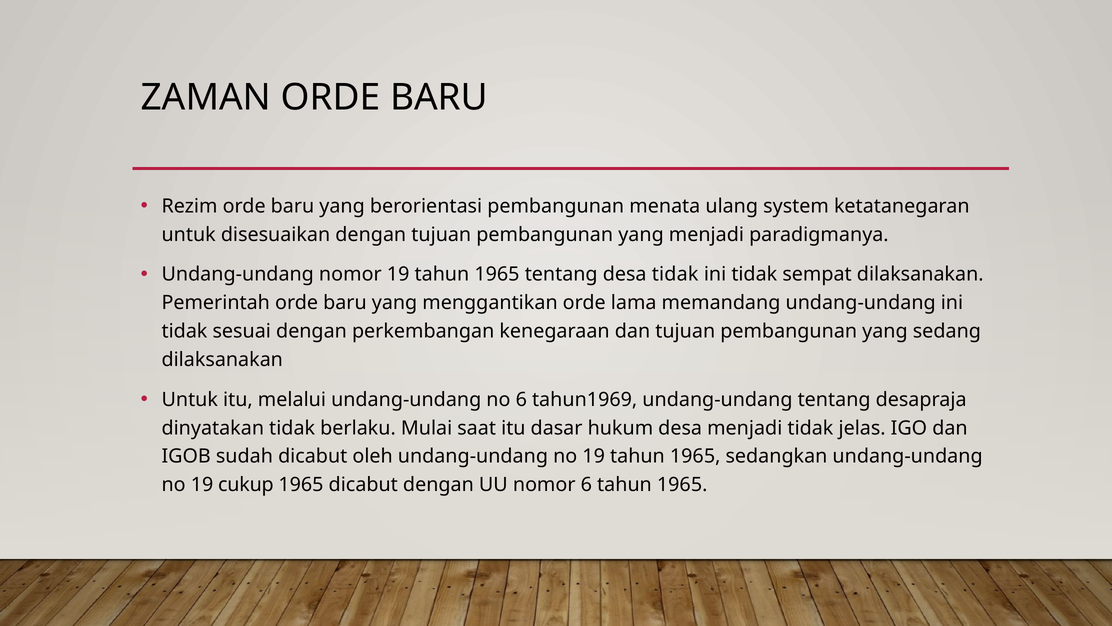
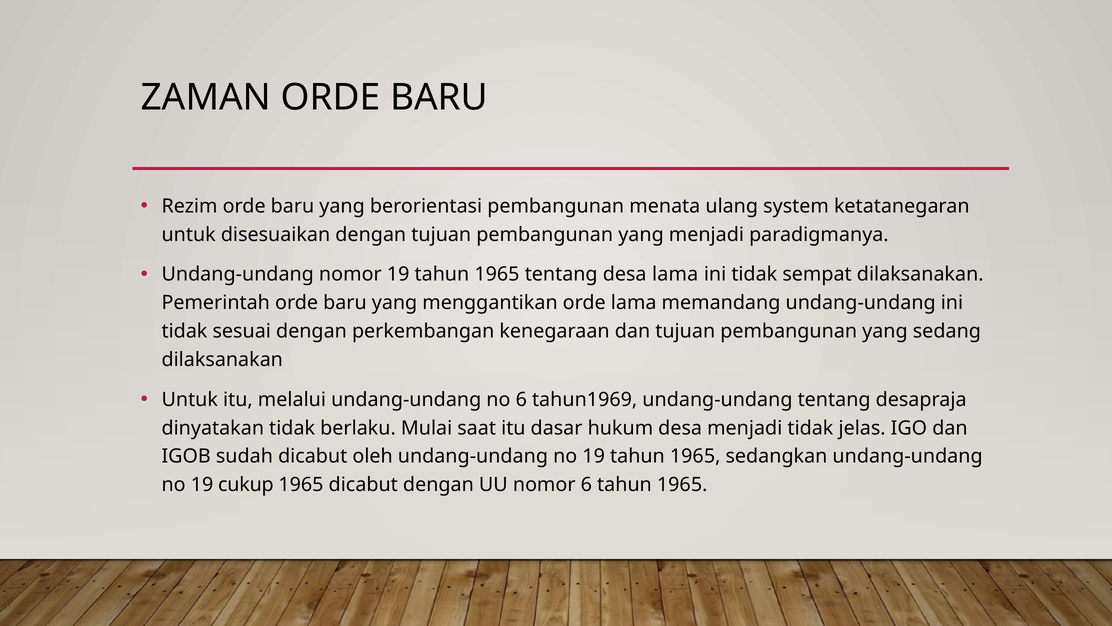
desa tidak: tidak -> lama (675, 274)
